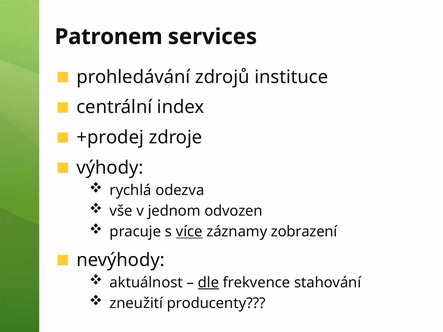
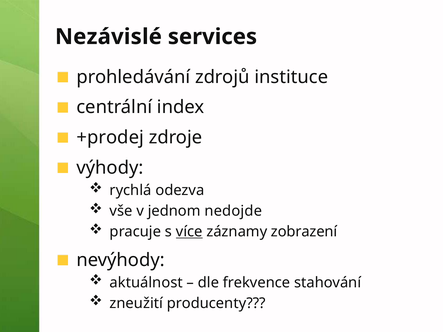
Patronem: Patronem -> Nezávislé (108, 37)
odvozen: odvozen -> nedojde (233, 211)
dle underline: present -> none (208, 283)
